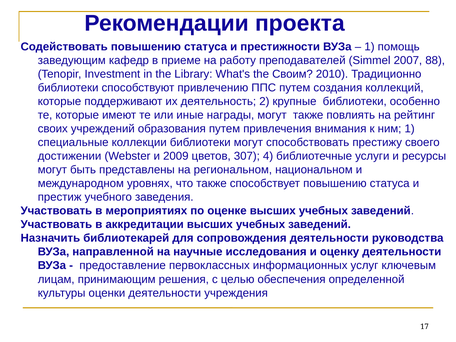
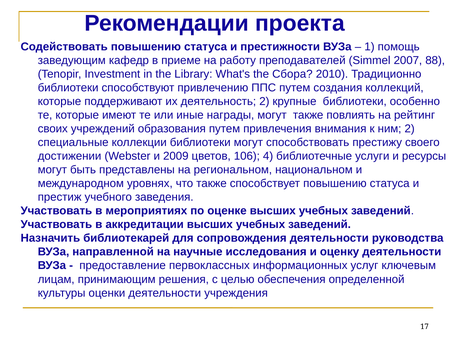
Своим: Своим -> Сбора (292, 74)
ним 1: 1 -> 2 (410, 129)
307: 307 -> 106 (247, 156)
